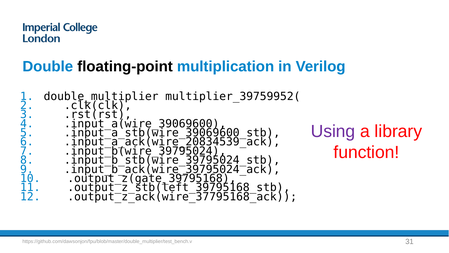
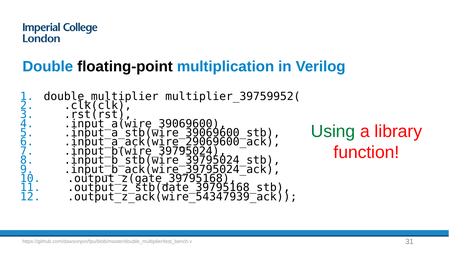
Using colour: purple -> green (333, 131)
.input_a_ack(wire_20834539_ack: .input_a_ack(wire_20834539_ack -> .input_a_ack(wire_29069600_ack (172, 142)
.output_z_stb(left_39795168_stb: .output_z_stb(left_39795168_stb -> .output_z_stb(date_39795168_stb (179, 187)
.output_z_ack(wire_37795168_ack: .output_z_ack(wire_37795168_ack -> .output_z_ack(wire_54347939_ack (182, 196)
